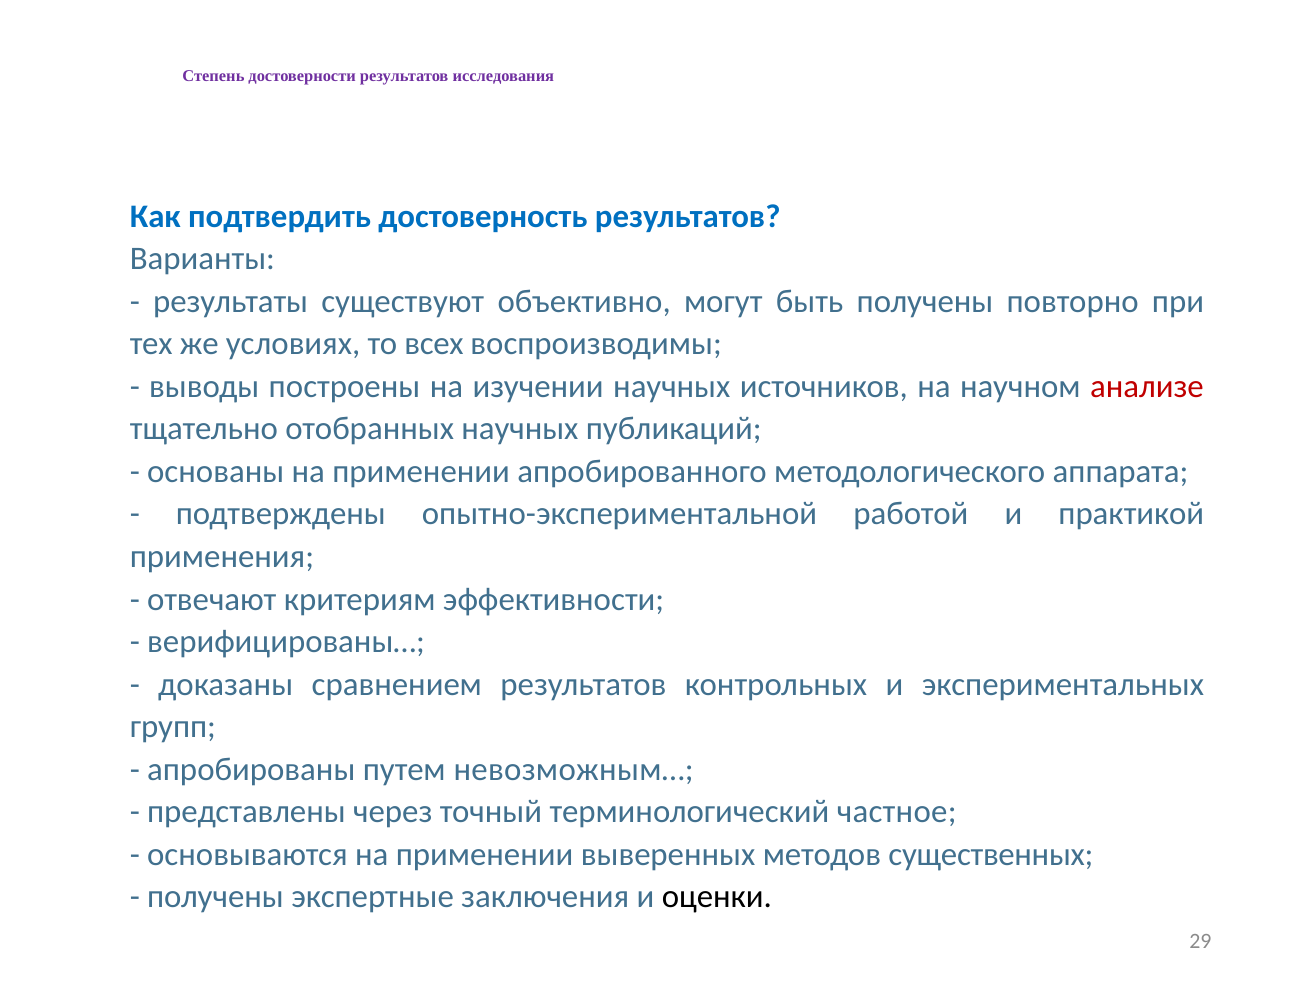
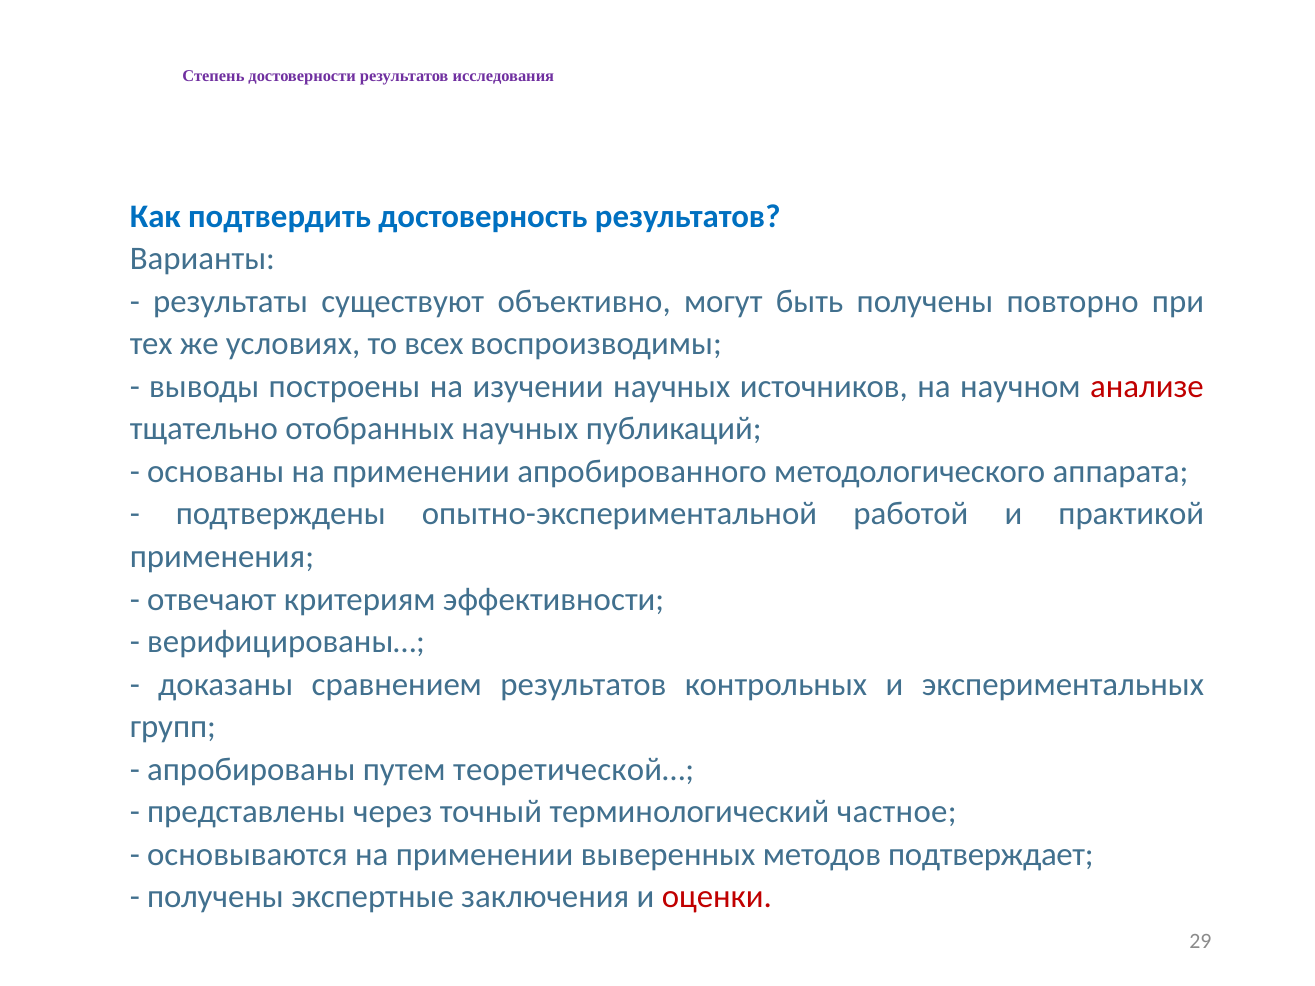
невозможным…: невозможным… -> теоретической… (574, 770)
существенных: существенных -> подтверждает (991, 855)
оценки colour: black -> red (717, 897)
